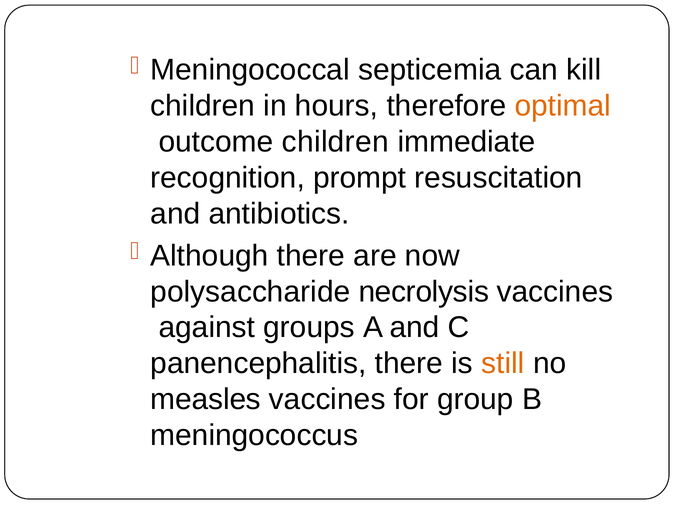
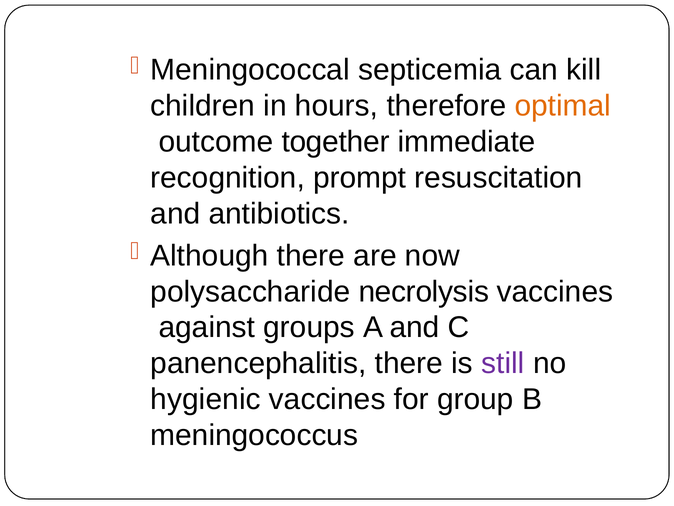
outcome children: children -> together (336, 142)
still colour: orange -> purple (503, 363)
measles: measles -> hygienic (206, 399)
